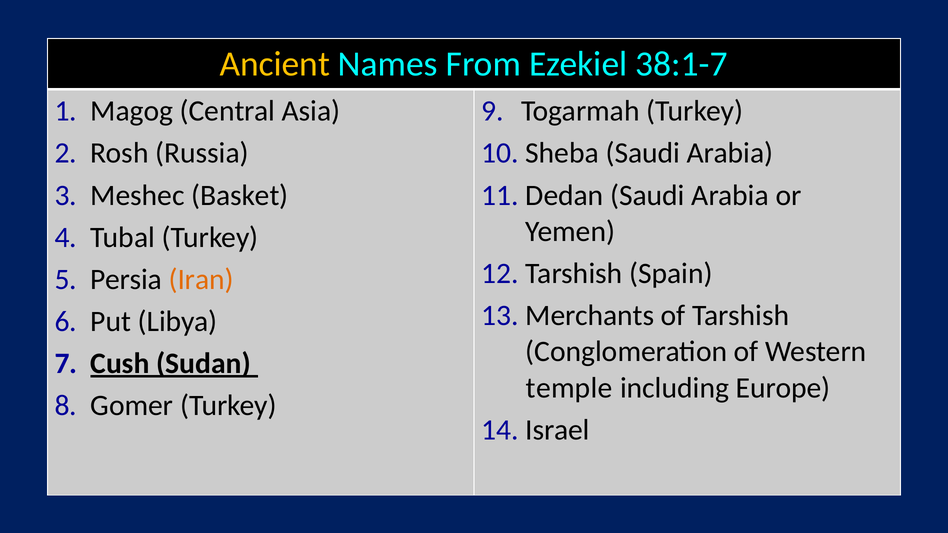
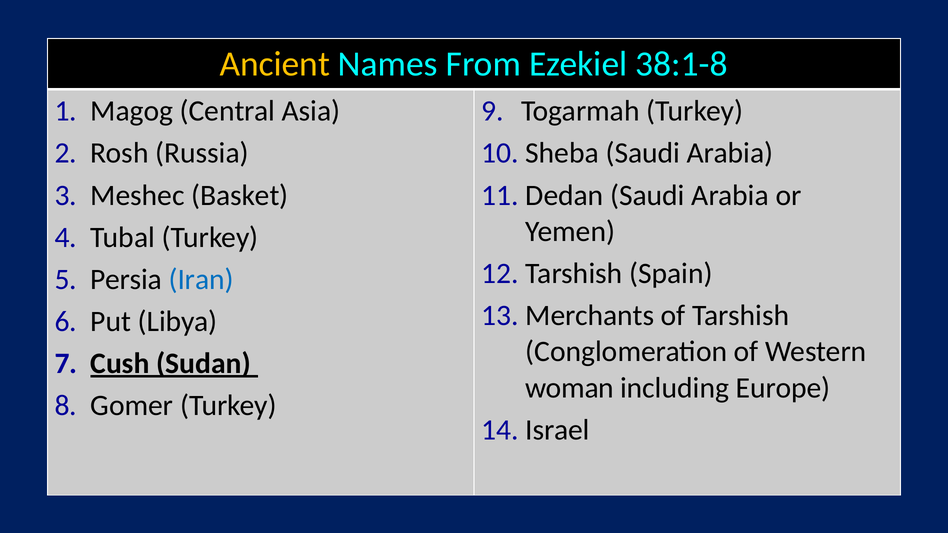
38:1-7: 38:1-7 -> 38:1-8 (682, 64)
Iran colour: orange -> blue (201, 280)
temple: temple -> woman (570, 388)
